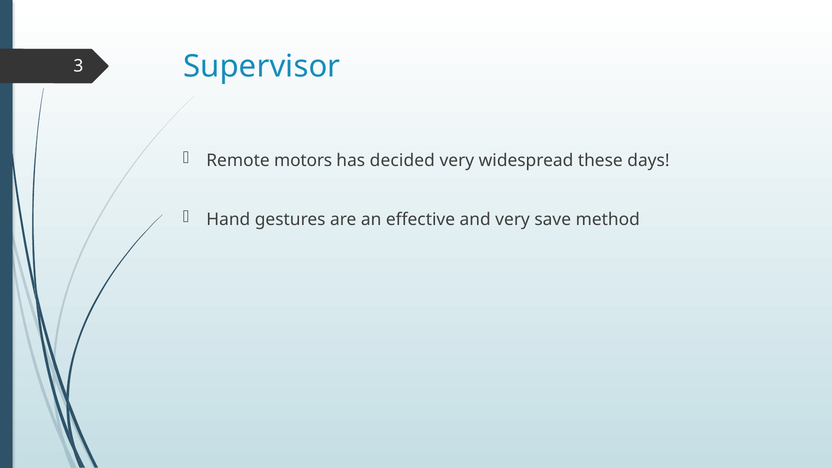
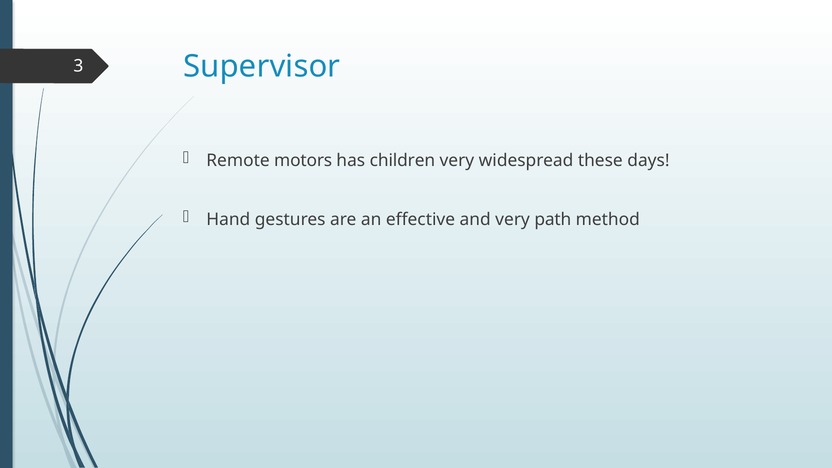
decided: decided -> children (402, 160)
save: save -> path (553, 219)
